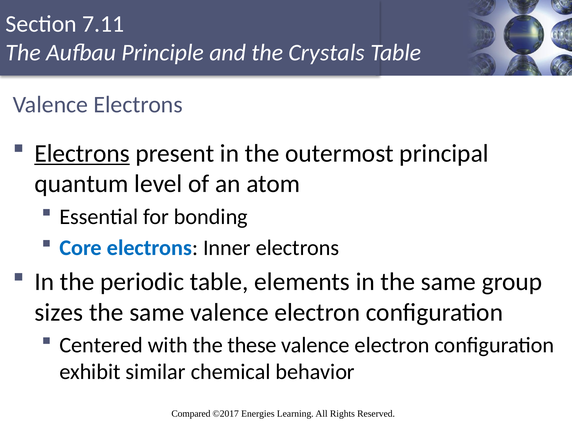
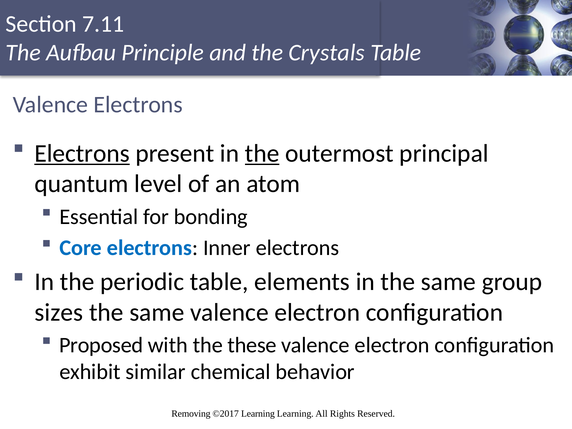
the underline: none -> present (262, 153)
Centered: Centered -> Proposed (101, 345)
Compared: Compared -> Removing (191, 414)
Energies: Energies -> Learning (258, 414)
